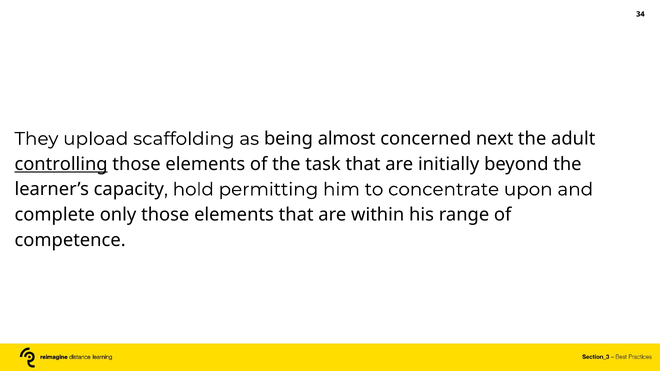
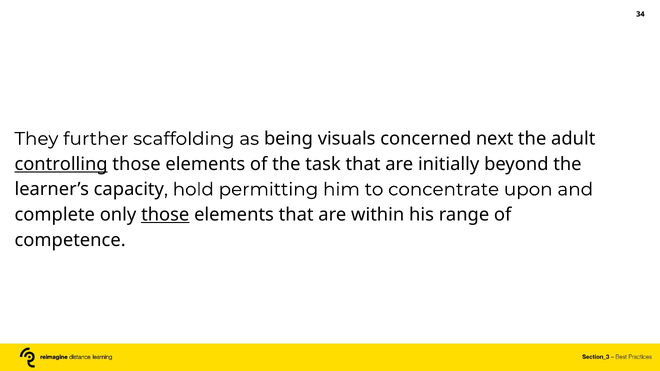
upload: upload -> further (96, 139)
almost: almost -> visuals (347, 139)
those underline: none -> present (165, 215)
